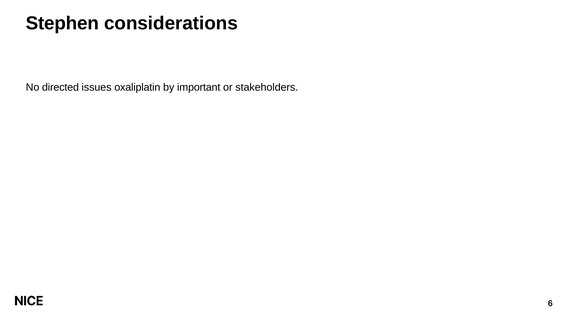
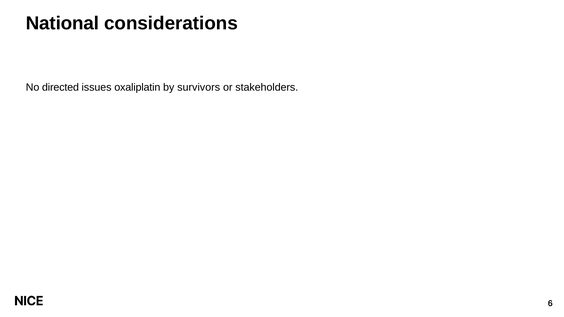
Stephen: Stephen -> National (62, 23)
important: important -> survivors (199, 88)
